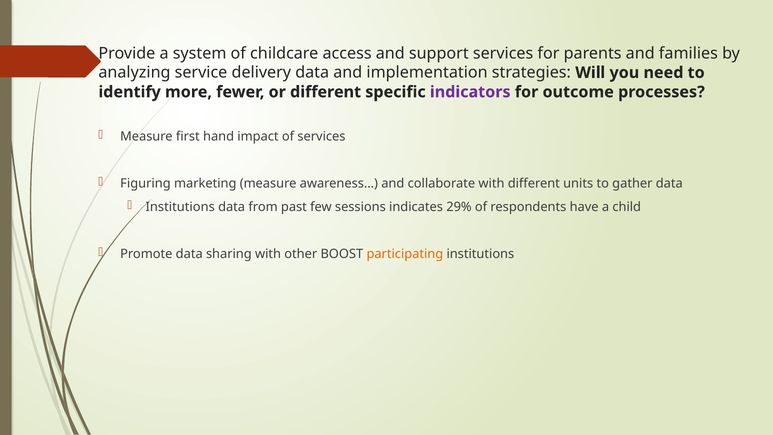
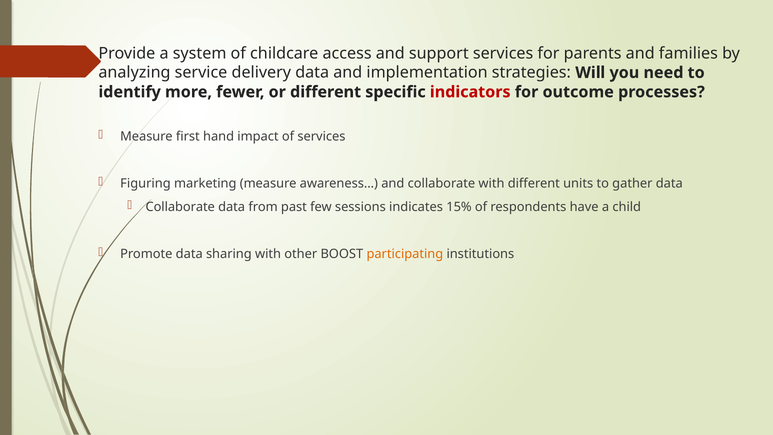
indicators colour: purple -> red (470, 92)
Institutions: Institutions -> Collaborate (180, 207)
29%: 29% -> 15% (459, 207)
